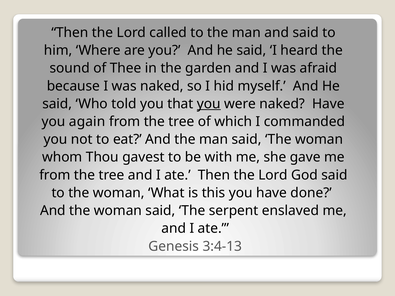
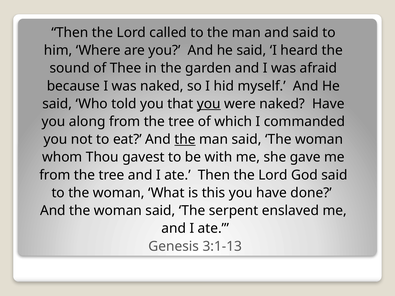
again: again -> along (87, 122)
the underline: none -> present (185, 140)
3:4-13: 3:4-13 -> 3:1-13 (222, 246)
